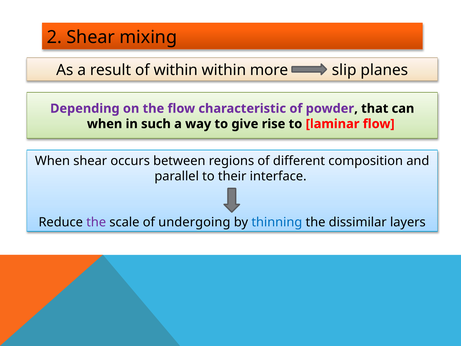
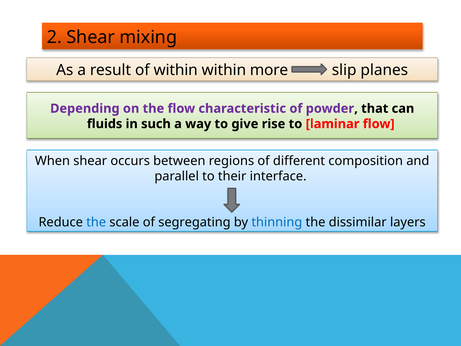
when: when -> fluids (105, 124)
the colour: purple -> blue (96, 222)
undergoing: undergoing -> segregating (194, 222)
